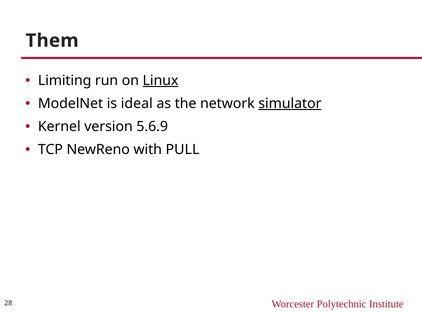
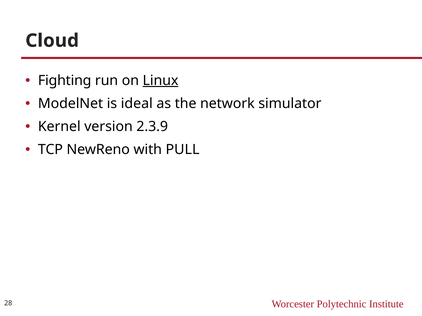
Them: Them -> Cloud (52, 41)
Limiting: Limiting -> Fighting (65, 81)
simulator underline: present -> none (290, 104)
5.6.9: 5.6.9 -> 2.3.9 (152, 127)
